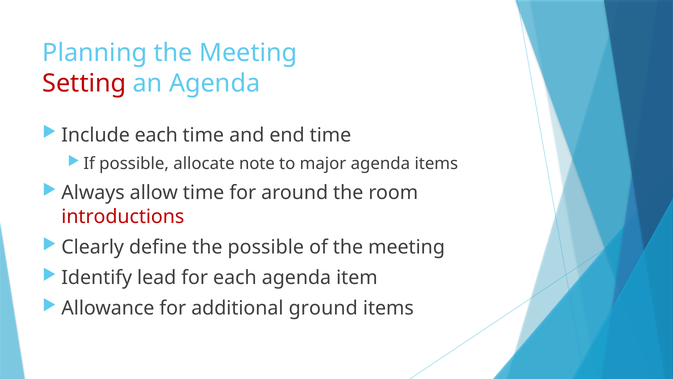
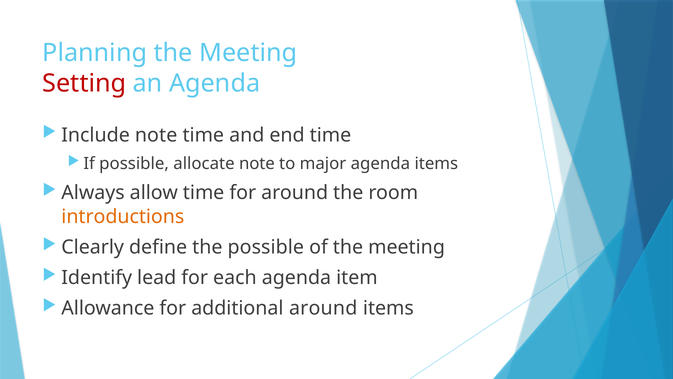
Include each: each -> note (156, 135)
introductions colour: red -> orange (123, 216)
additional ground: ground -> around (323, 308)
